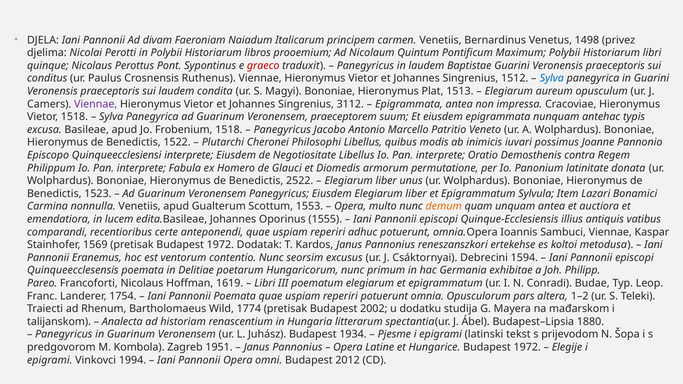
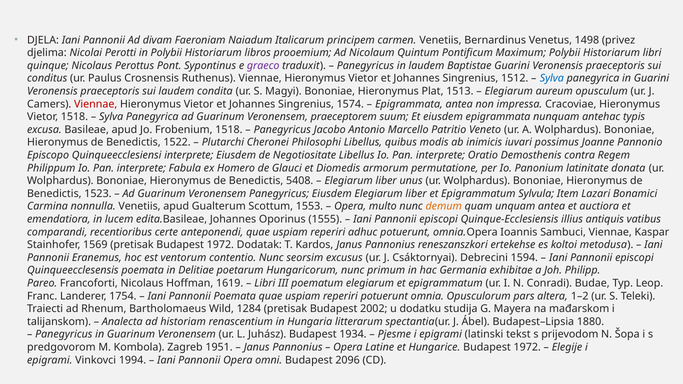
graeco colour: red -> purple (263, 66)
Viennae colour: purple -> red (96, 104)
3112: 3112 -> 1574 (350, 104)
2522: 2522 -> 5408 (300, 181)
1774: 1774 -> 1284 (249, 309)
2012: 2012 -> 2096 (348, 360)
